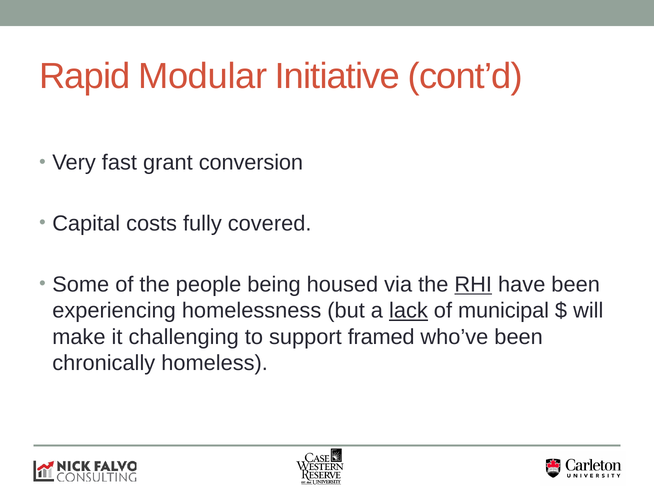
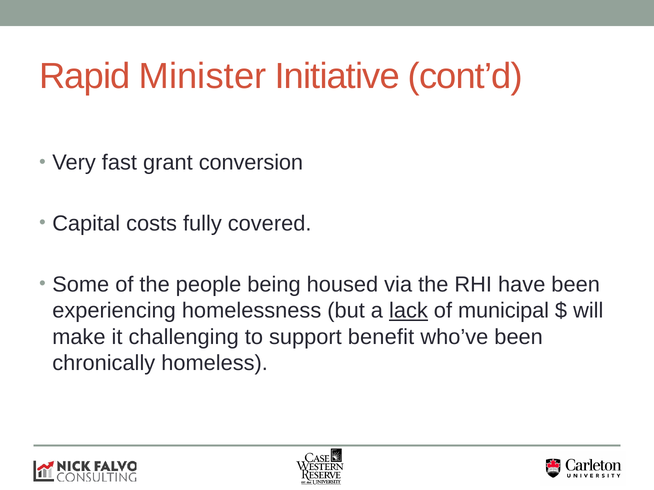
Modular: Modular -> Minister (203, 76)
RHI underline: present -> none (473, 285)
framed: framed -> benefit (381, 337)
